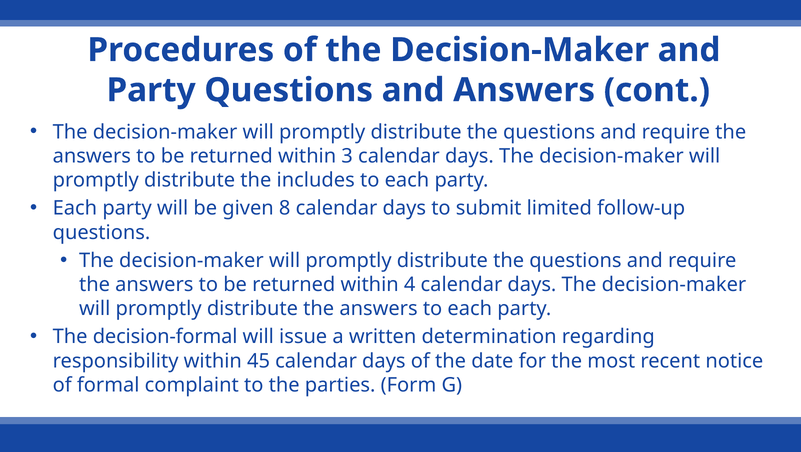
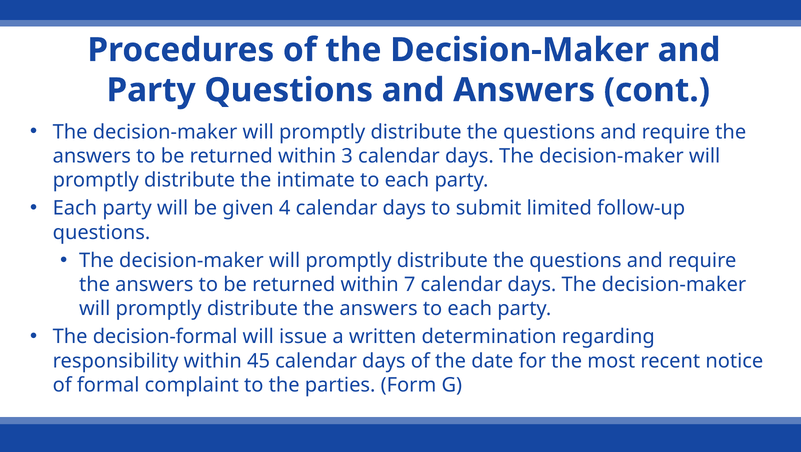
includes: includes -> intimate (316, 180)
8: 8 -> 4 (285, 208)
4: 4 -> 7 (410, 284)
